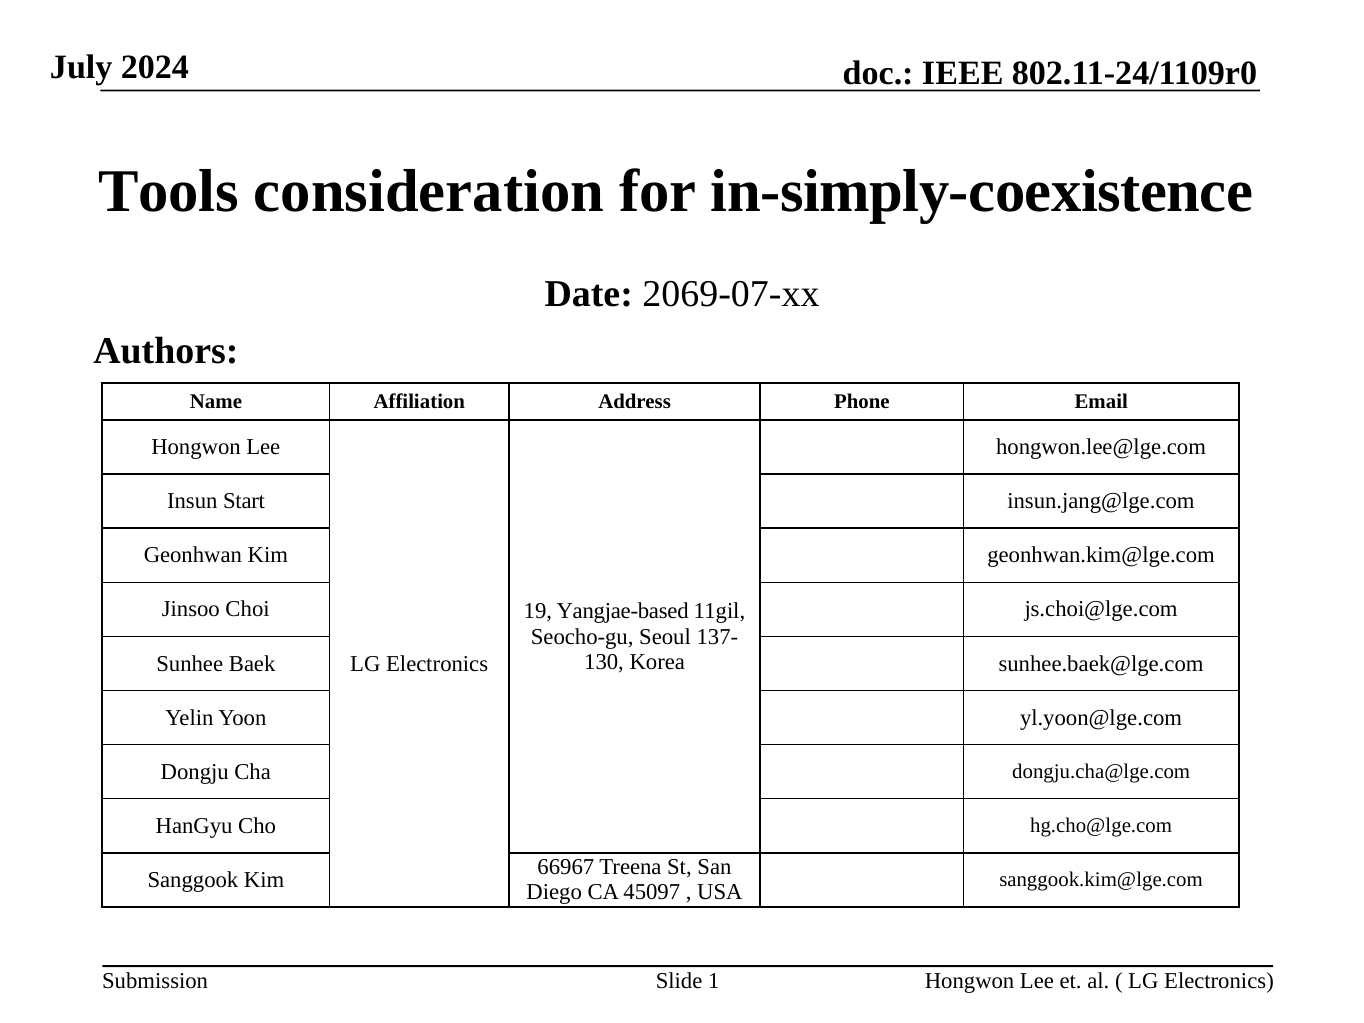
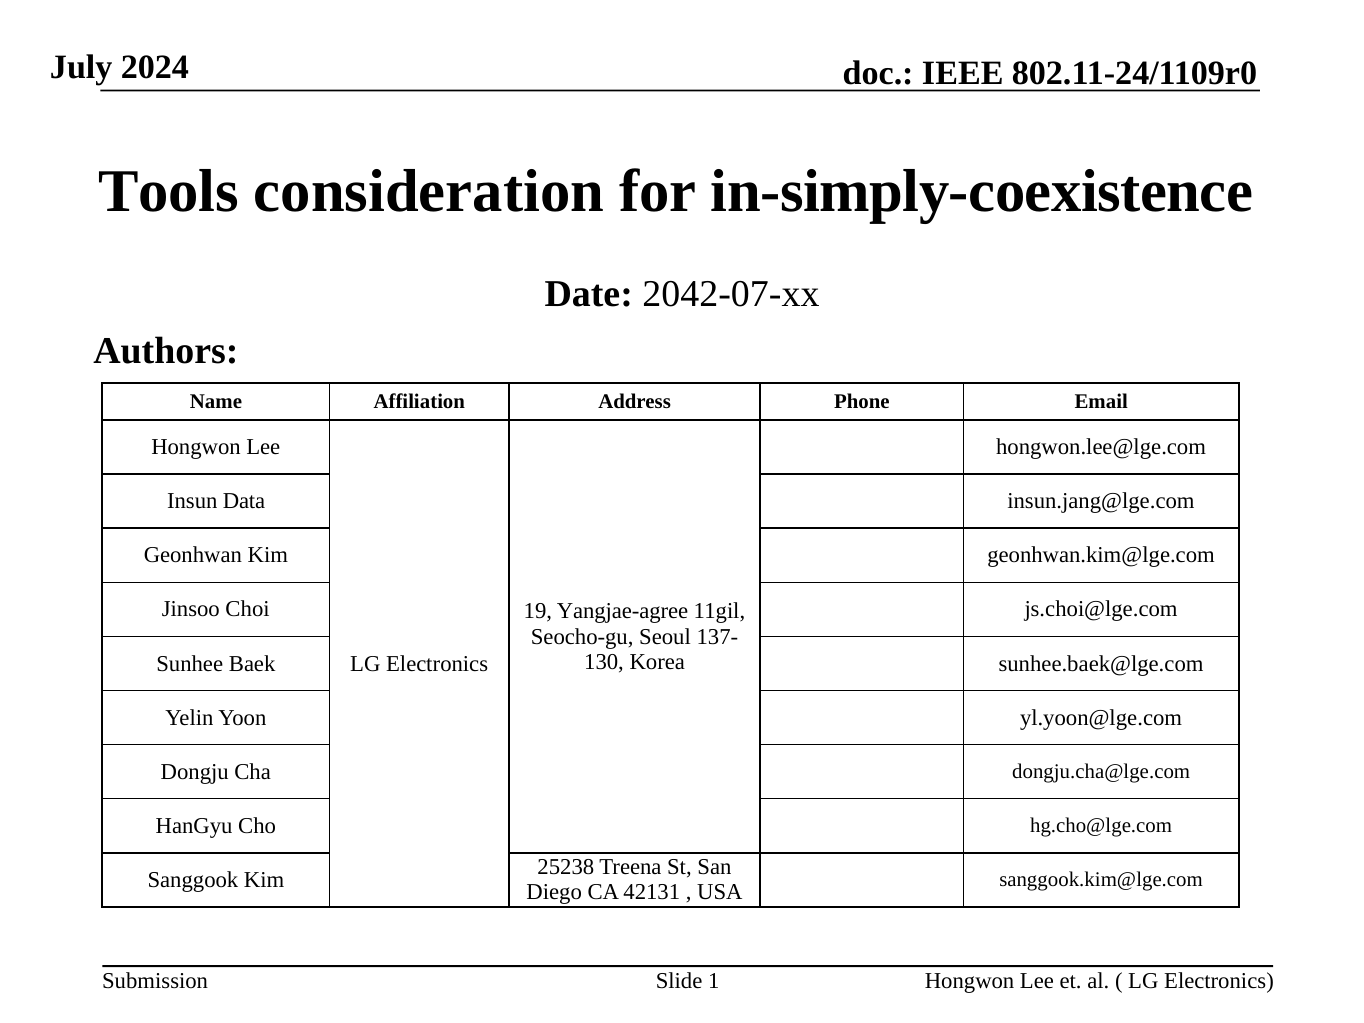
2069-07-xx: 2069-07-xx -> 2042-07-xx (731, 294)
Start: Start -> Data (244, 501)
Yangjae-based: Yangjae-based -> Yangjae-agree (622, 611)
66967: 66967 -> 25238 (566, 867)
45097: 45097 -> 42131 (652, 892)
